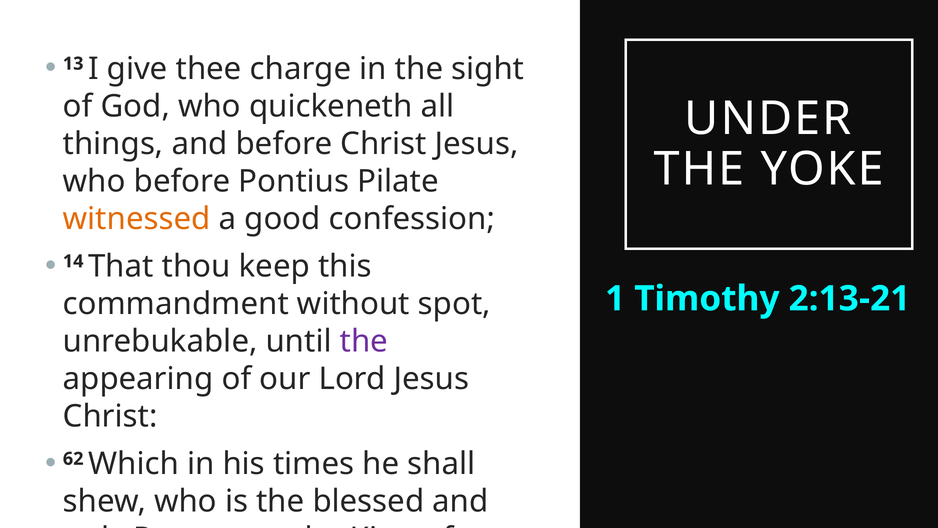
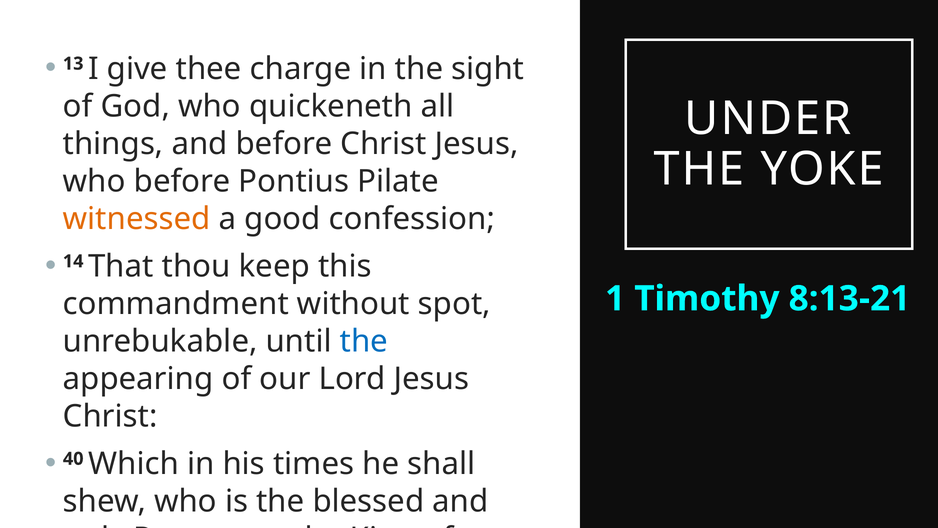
2:13-21: 2:13-21 -> 8:13-21 (849, 299)
the colour: purple -> blue (364, 341)
62: 62 -> 40 (73, 458)
